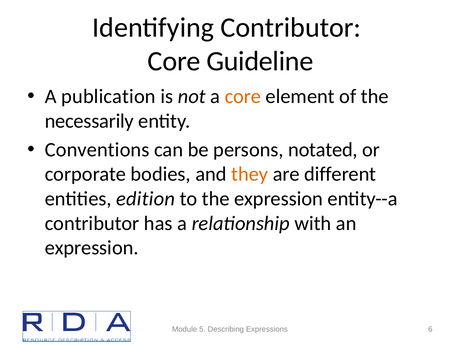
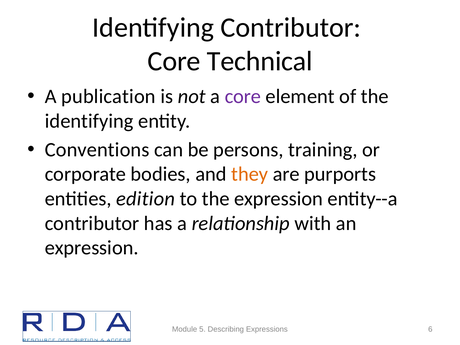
Guideline: Guideline -> Technical (260, 61)
core colour: orange -> purple (243, 96)
necessarily: necessarily -> identifying (89, 121)
notated: notated -> training (323, 150)
different: different -> purports (340, 174)
